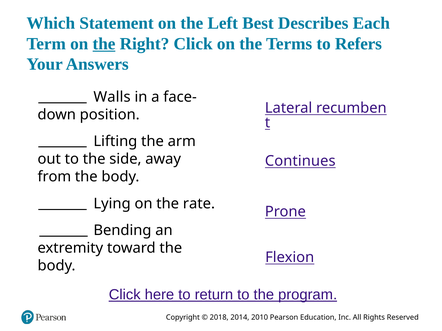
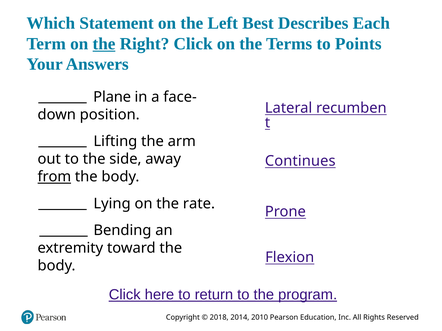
Refers: Refers -> Points (358, 44)
Walls: Walls -> Plane (112, 97)
from underline: none -> present (54, 177)
